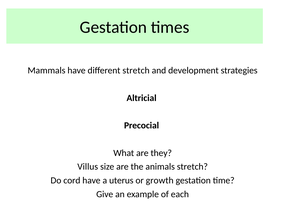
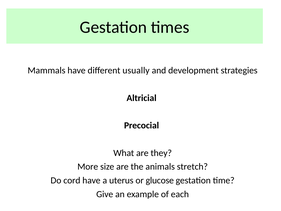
different stretch: stretch -> usually (136, 70)
Villus: Villus -> More (88, 167)
growth: growth -> glucose (160, 180)
